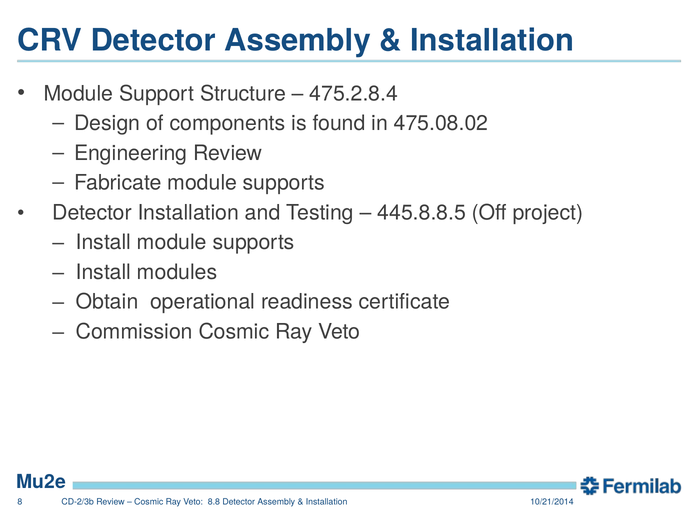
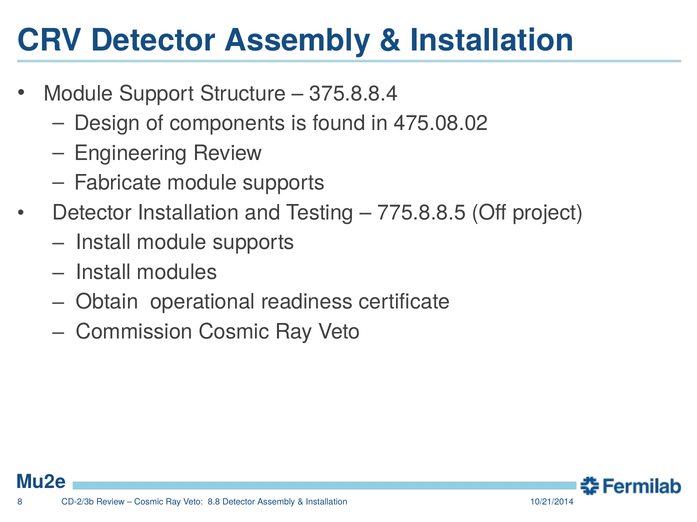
475.2.8.4: 475.2.8.4 -> 375.8.8.4 (354, 94)
445.8.8.5: 445.8.8.5 -> 775.8.8.5 (422, 213)
